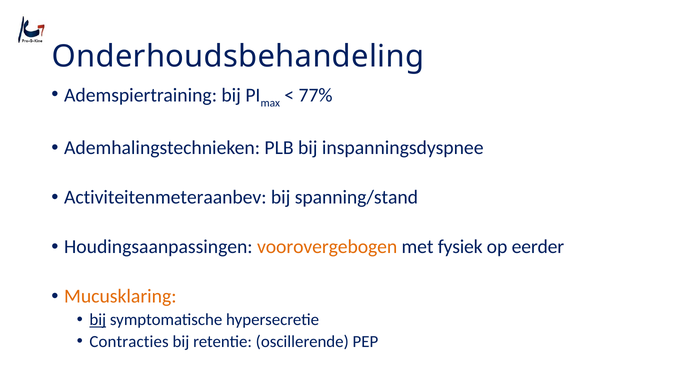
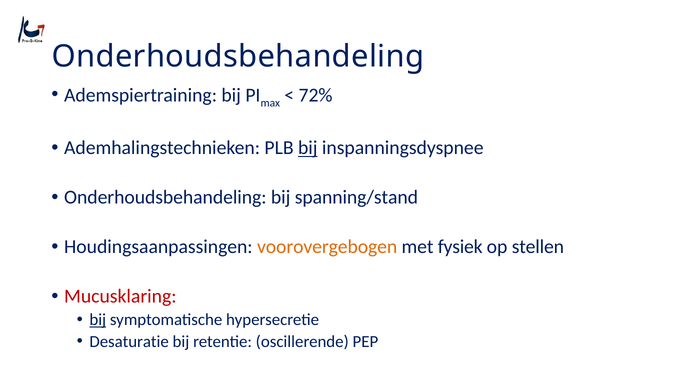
77%: 77% -> 72% (316, 95)
bij underline: none -> present (308, 148)
Activiteitenmeteraanbev: Activiteitenmeteraanbev -> Onderhoudsbehandeling (165, 197)
eerder: eerder -> stellen (538, 247)
Mucusklaring colour: orange -> red (120, 296)
Contracties: Contracties -> Desaturatie (129, 341)
